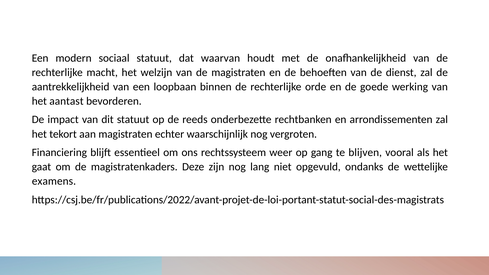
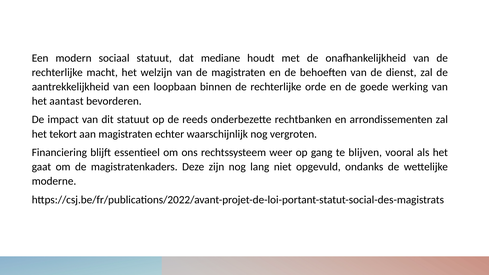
waarvan: waarvan -> mediane (221, 58)
examens: examens -> moderne (54, 181)
